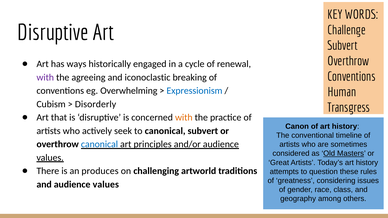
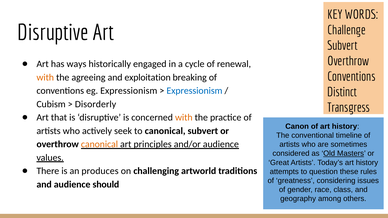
with colour: purple -> orange (45, 77)
iconoclastic: iconoclastic -> exploitation (148, 77)
Human: Human -> Distinct (342, 92)
eg Overwhelming: Overwhelming -> Expressionism (129, 91)
canonical colour: blue -> orange (99, 144)
and audience values: values -> should (106, 185)
